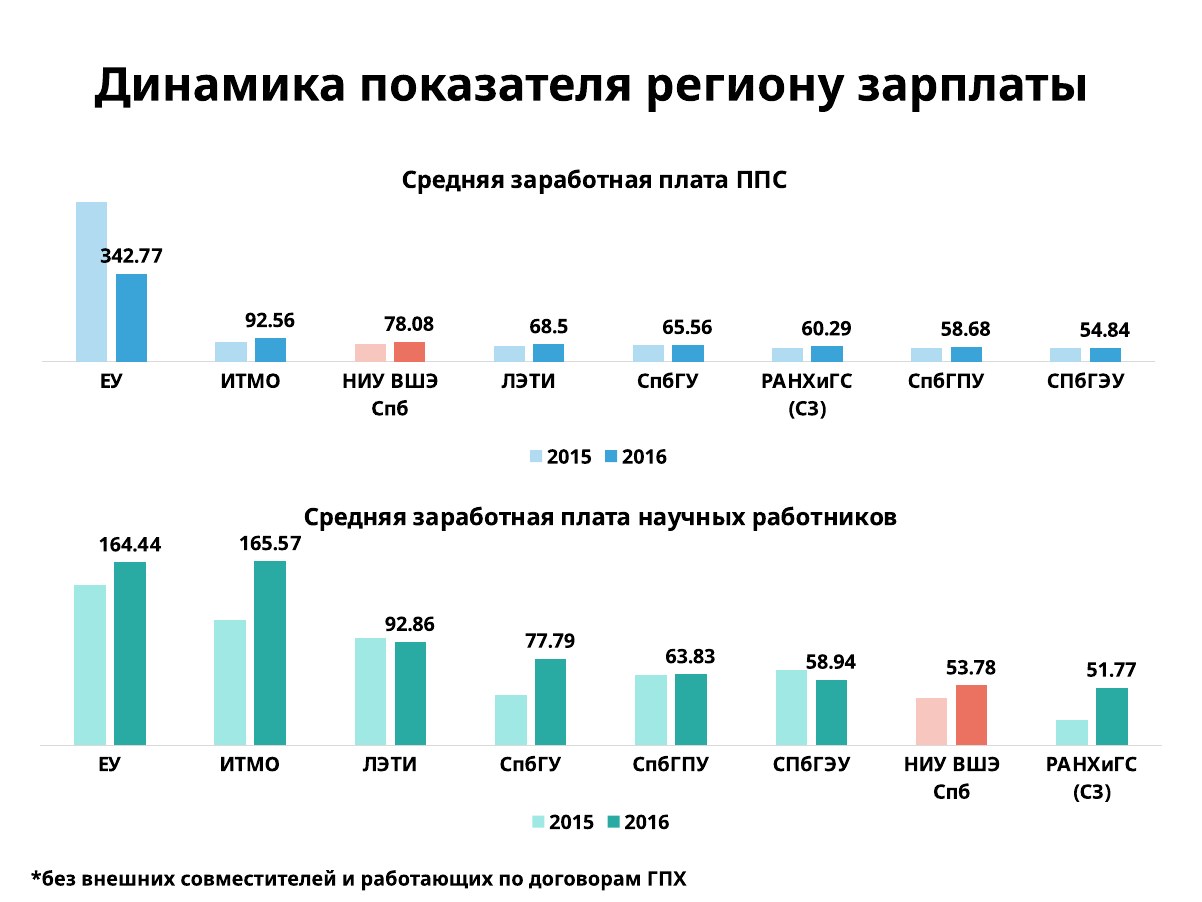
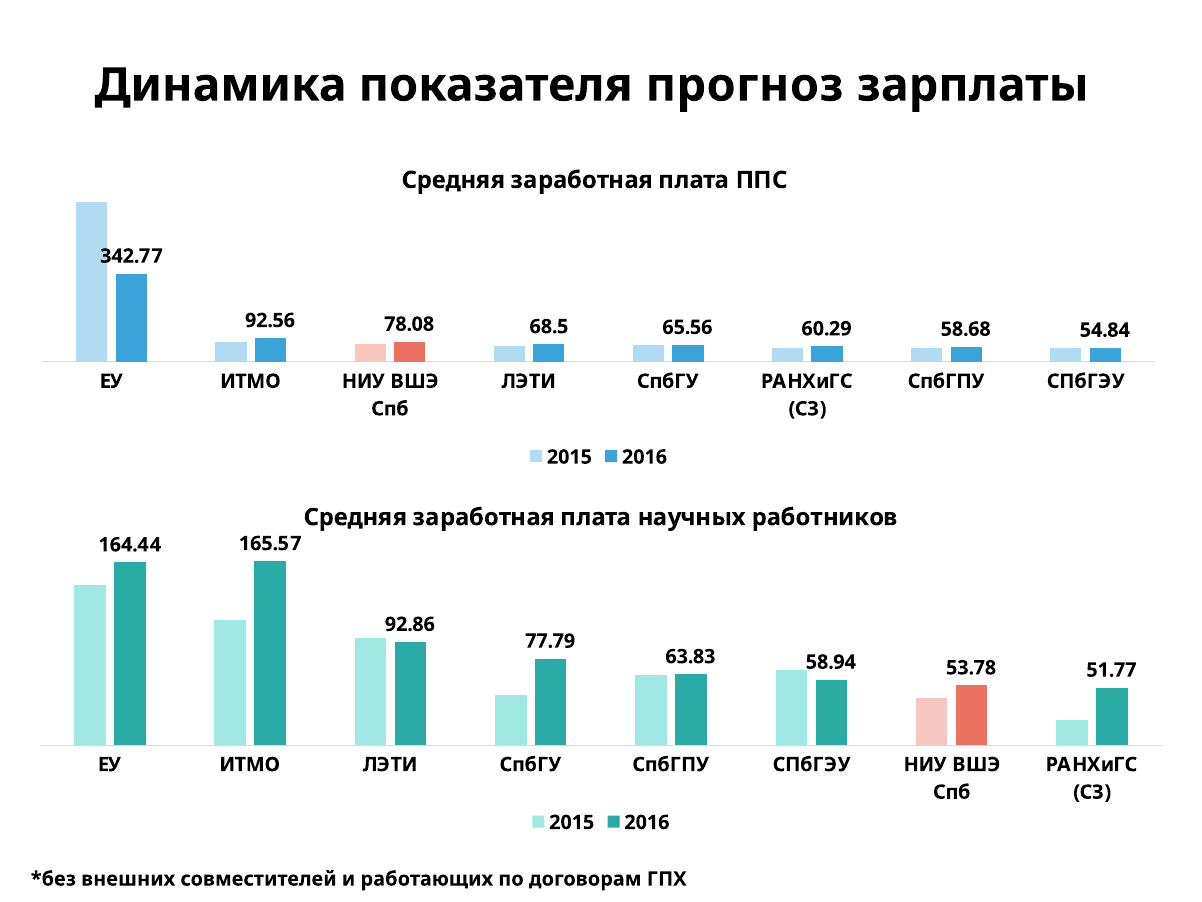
региону: региону -> прогноз (745, 85)
